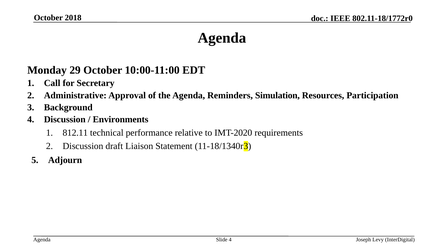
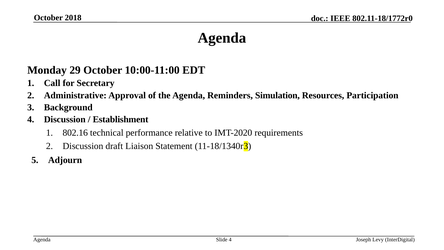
Environments: Environments -> Establishment (121, 119)
812.11: 812.11 -> 802.16 (75, 133)
